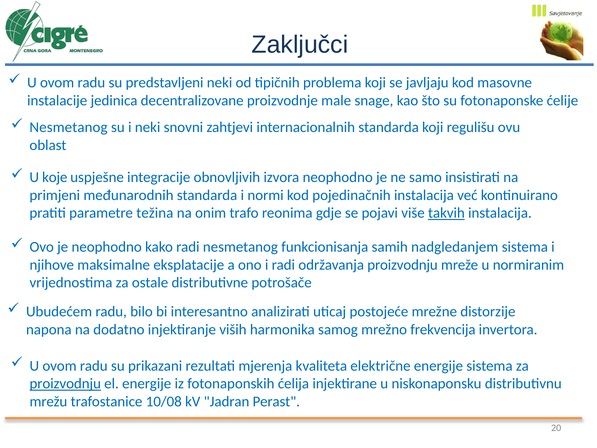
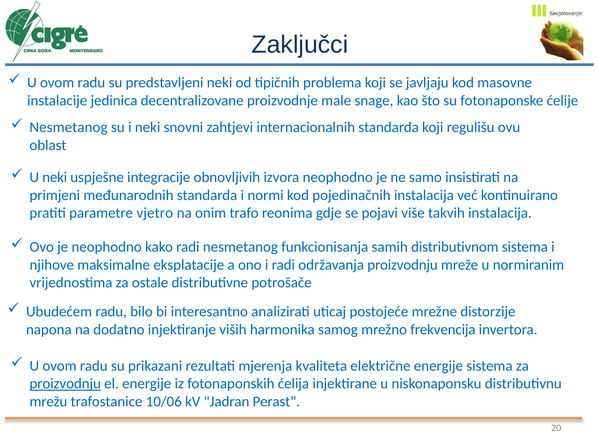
U koje: koje -> neki (55, 177)
težina: težina -> vjetro (155, 213)
takvih underline: present -> none (446, 213)
nadgledanjem: nadgledanjem -> distributivnom (455, 247)
10/08: 10/08 -> 10/06 (164, 401)
